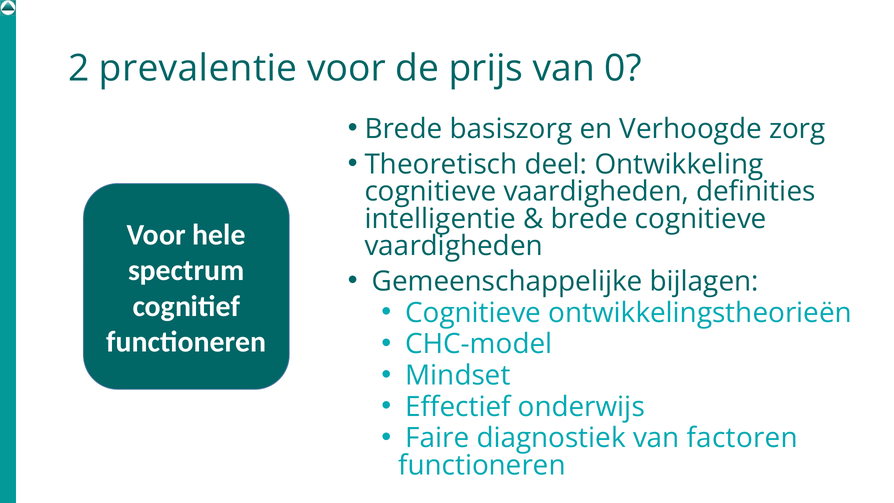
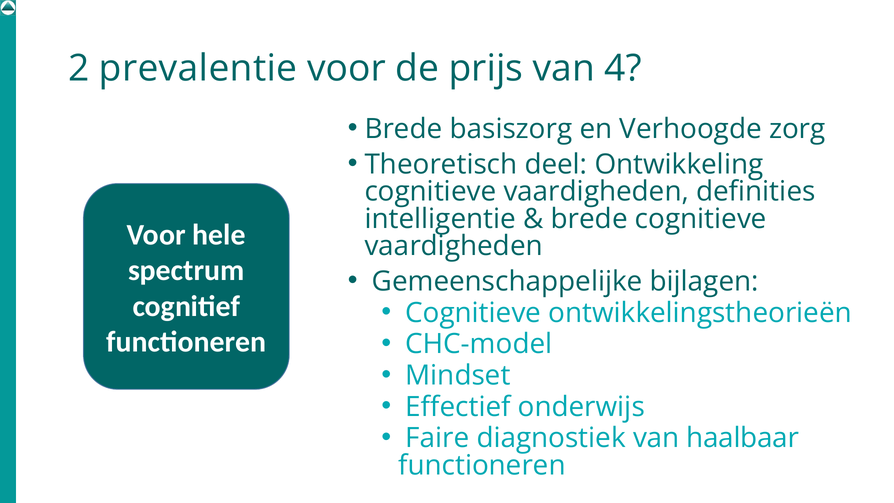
0: 0 -> 4 (623, 68)
factoren: factoren -> haalbaar (743, 438)
